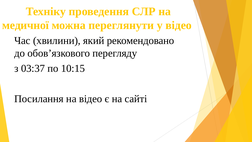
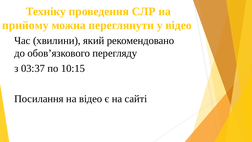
медичної: медичної -> прийому (25, 25)
